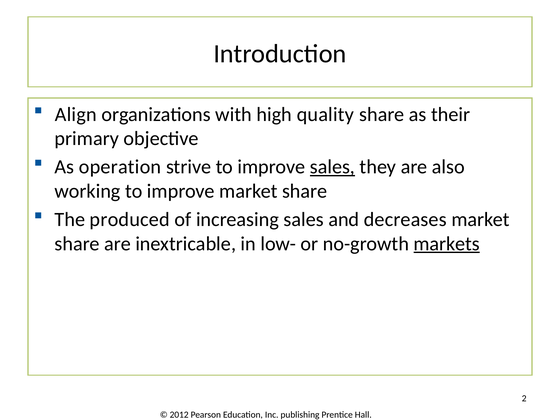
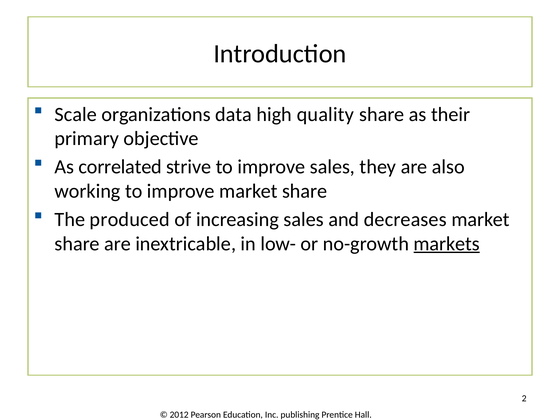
Align: Align -> Scale (76, 114)
with: with -> data (234, 114)
operation: operation -> correlated (120, 167)
sales underline: present -> none (332, 167)
